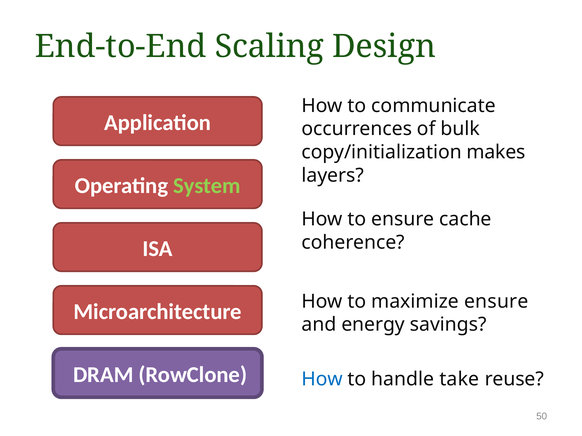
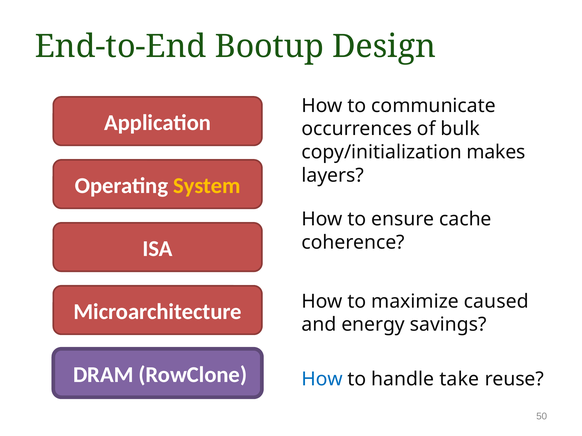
Scaling: Scaling -> Bootup (269, 47)
System colour: light green -> yellow (207, 186)
maximize ensure: ensure -> caused (496, 302)
